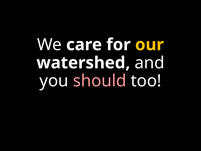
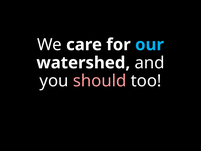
our colour: yellow -> light blue (149, 45)
